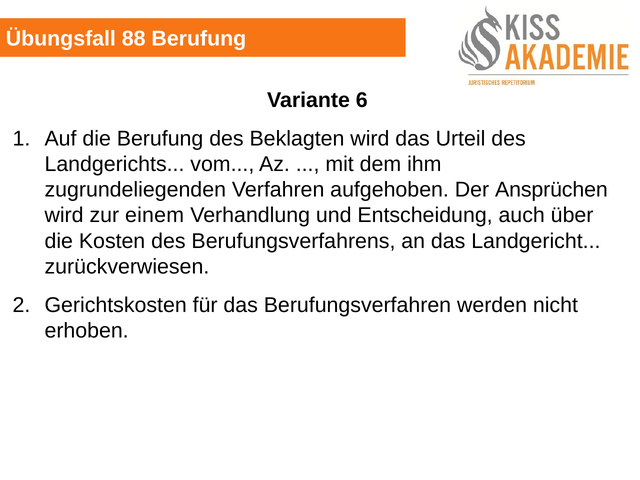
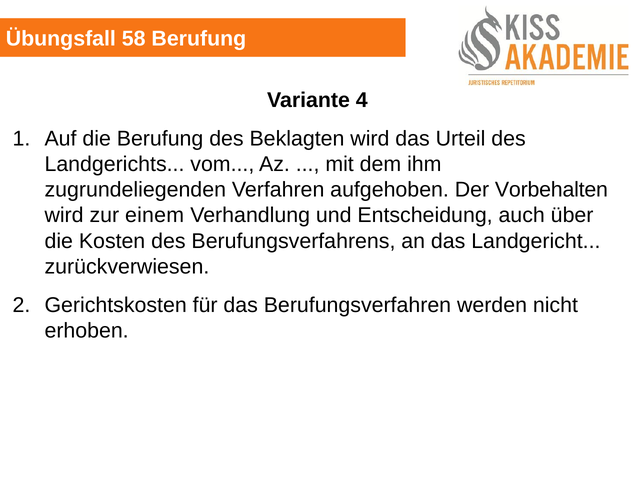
88: 88 -> 58 (134, 39)
6: 6 -> 4 (362, 100)
Ansprüchen: Ansprüchen -> Vorbehalten (551, 190)
